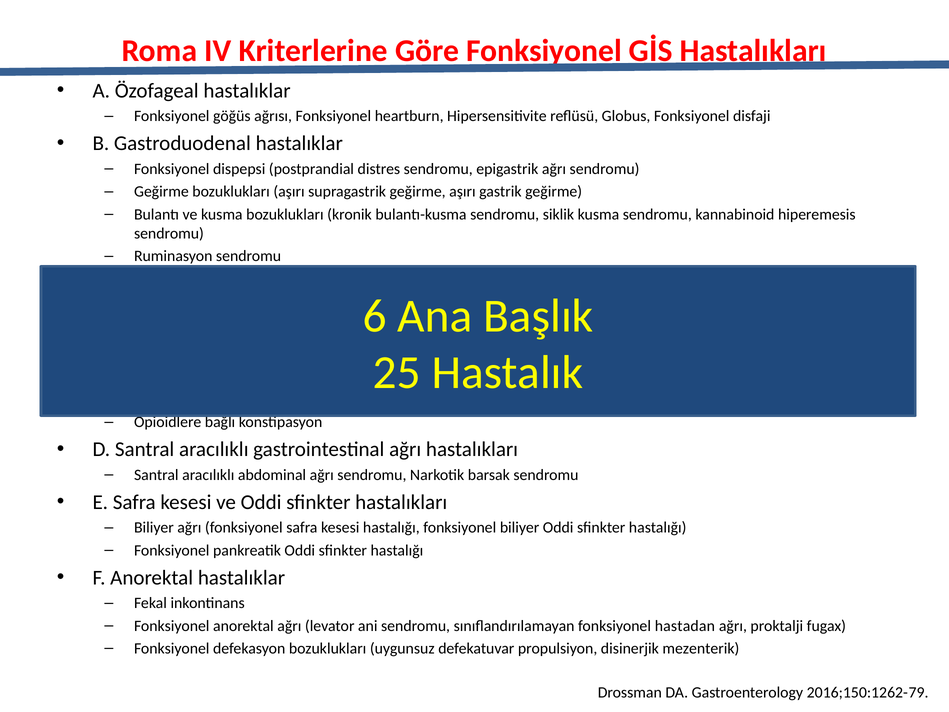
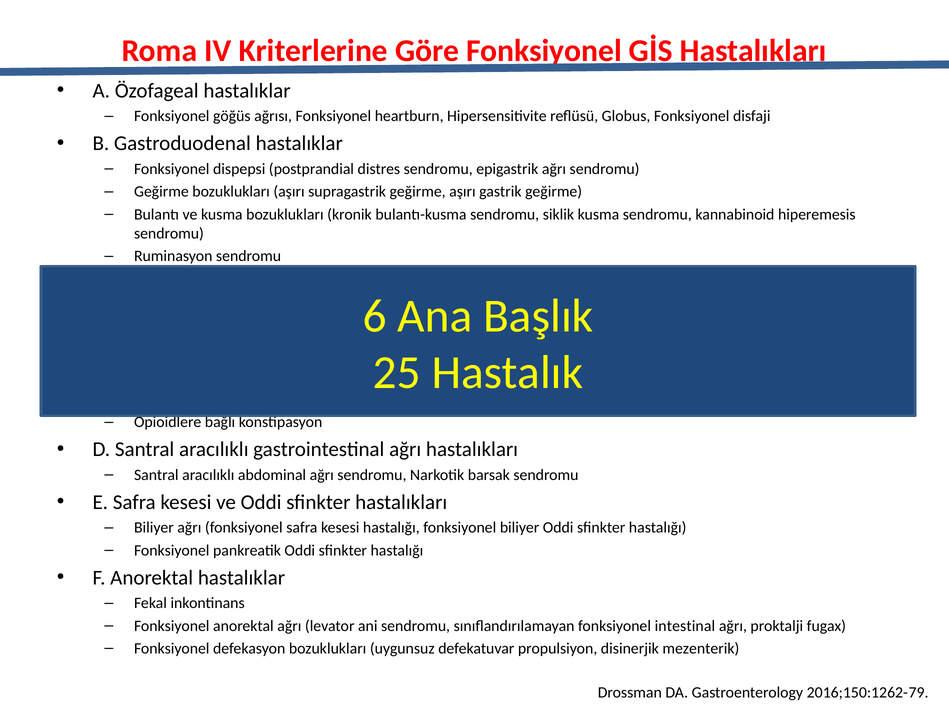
hastadan: hastadan -> intestinal (685, 626)
